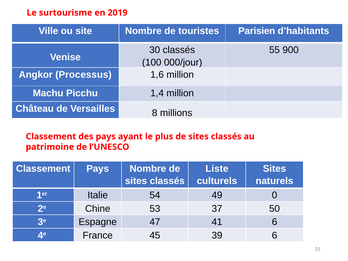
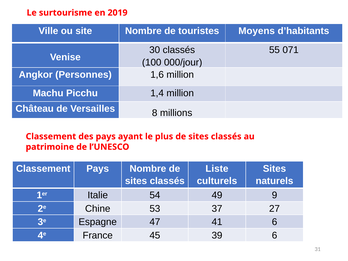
Parisien: Parisien -> Moyens (257, 31)
900: 900 -> 071 (291, 50)
Processus: Processus -> Personnes (84, 75)
0: 0 -> 9 (275, 195)
50: 50 -> 27 (274, 209)
